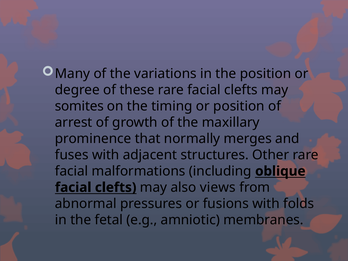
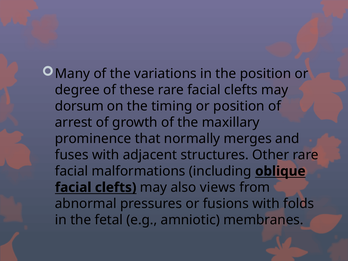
somites: somites -> dorsum (79, 106)
